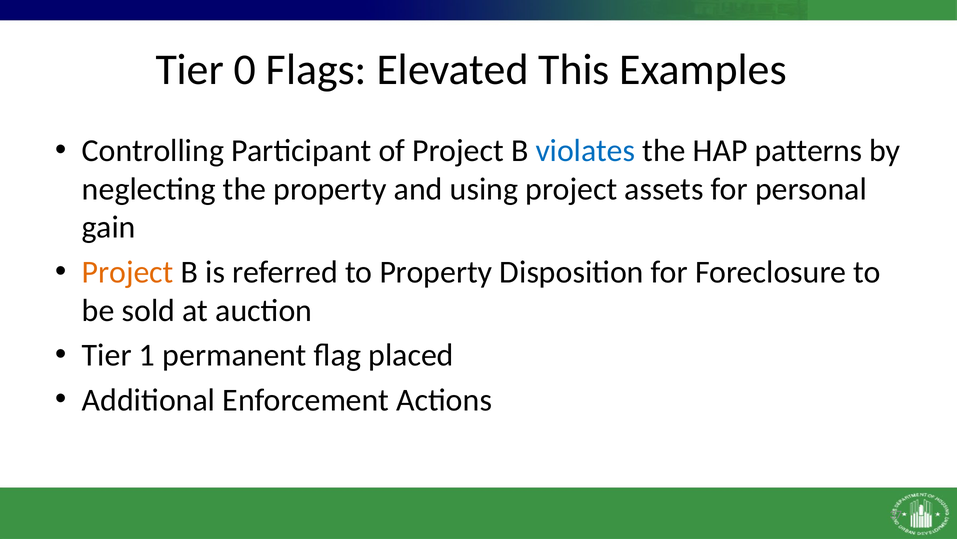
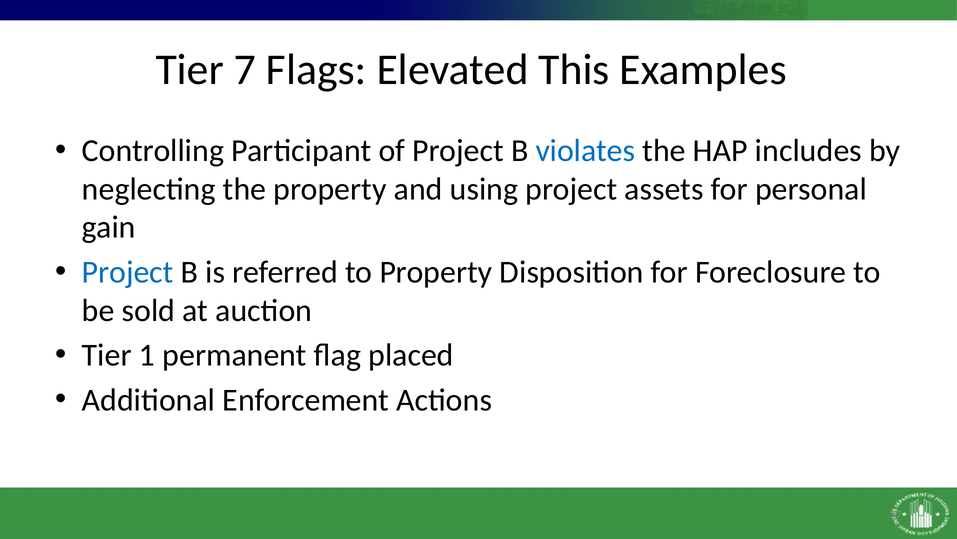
0: 0 -> 7 (245, 69)
patterns: patterns -> includes (808, 151)
Project colour: orange -> blue (128, 272)
